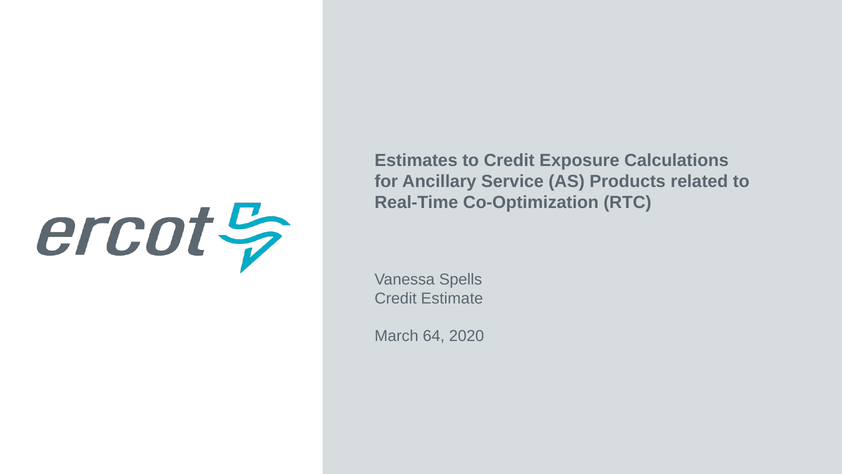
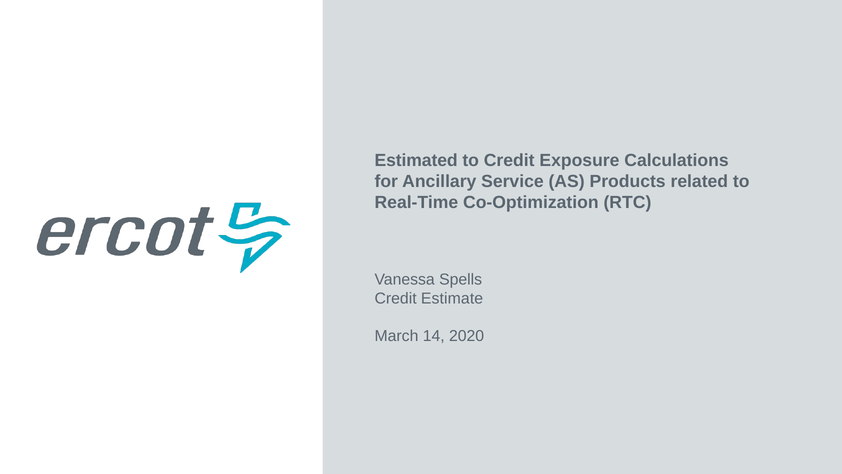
Estimates: Estimates -> Estimated (416, 160)
64: 64 -> 14 (434, 336)
